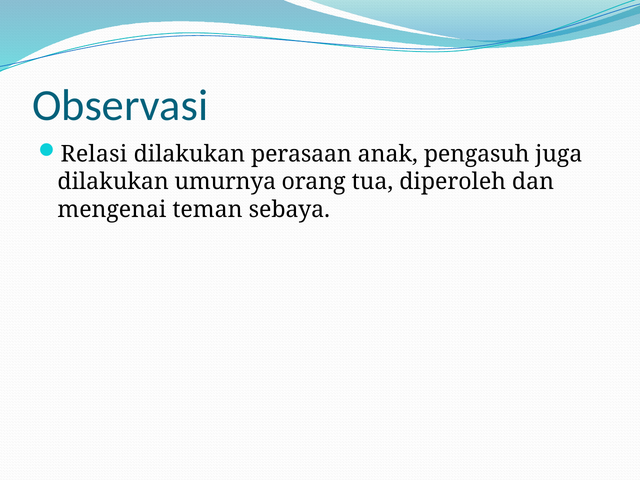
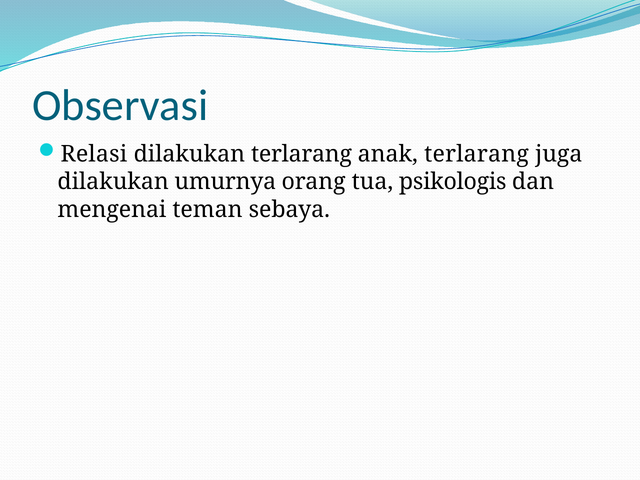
dilakukan perasaan: perasaan -> terlarang (301, 154)
anak pengasuh: pengasuh -> terlarang (477, 154)
diperoleh: diperoleh -> psikologis (453, 182)
